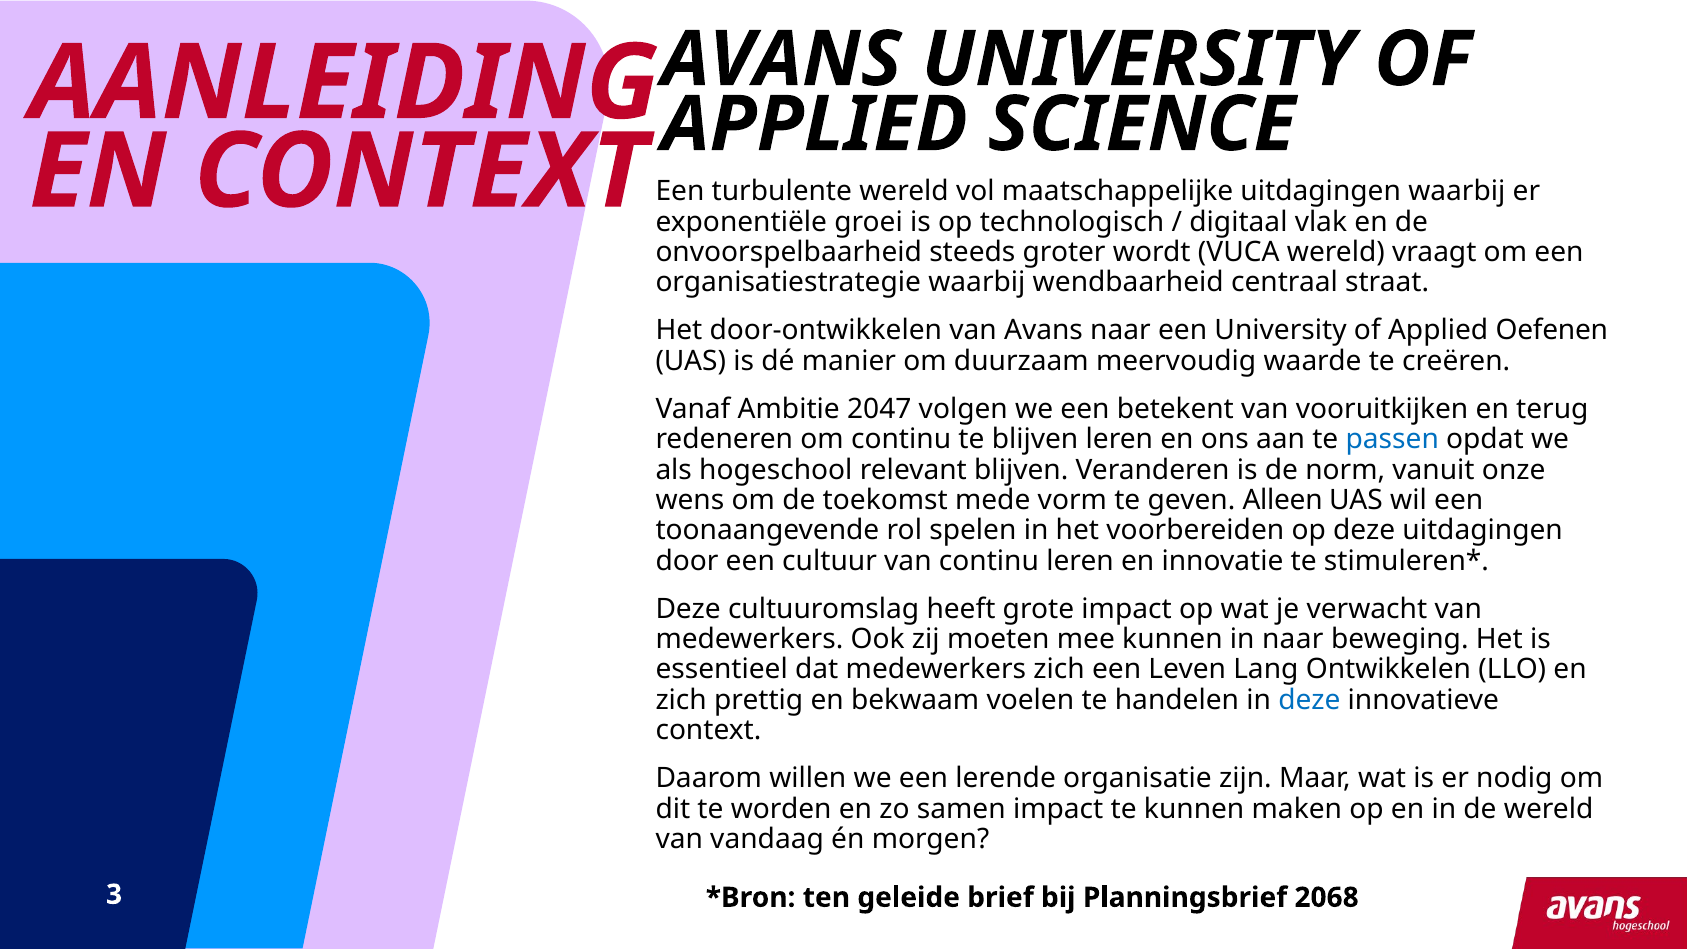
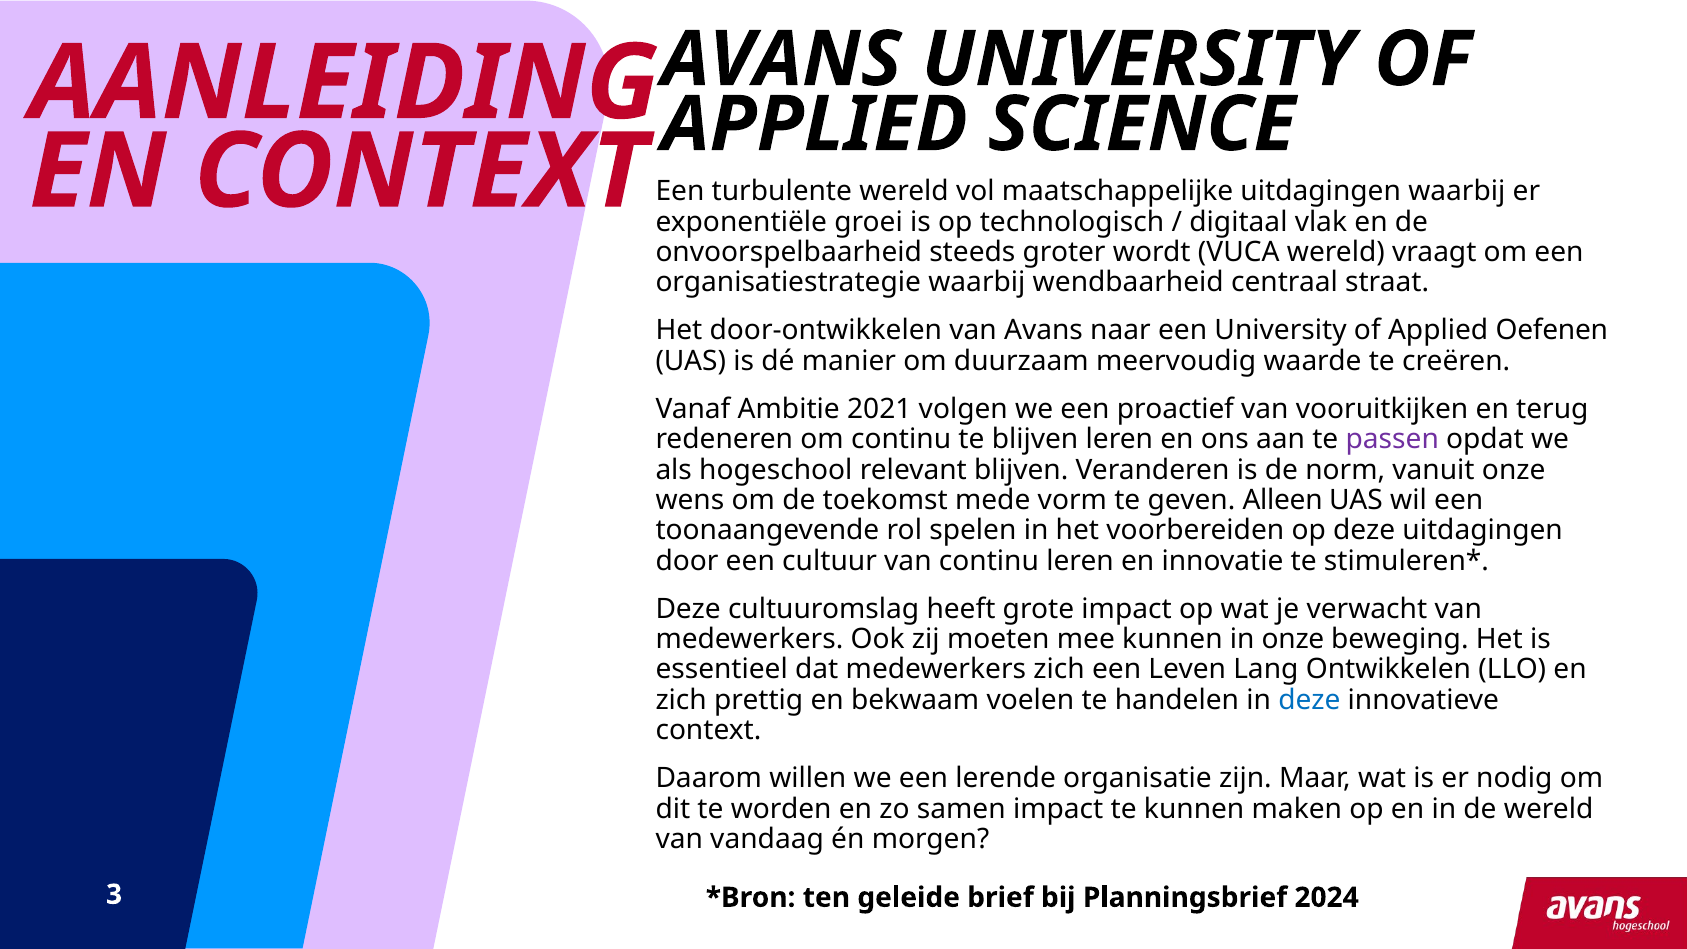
2047: 2047 -> 2021 (879, 409)
betekent: betekent -> proactief (1175, 409)
passen colour: blue -> purple (1392, 439)
in naar: naar -> onze (1293, 639)
2068: 2068 -> 2024 (1327, 898)
